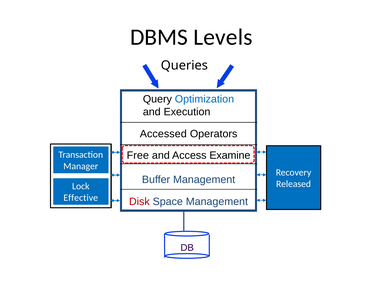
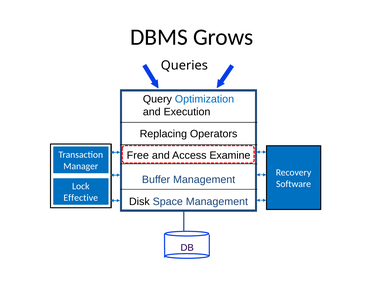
Levels: Levels -> Grows (223, 37)
Accessed: Accessed -> Replacing (163, 134)
Released: Released -> Software (294, 184)
Disk colour: red -> black (139, 202)
